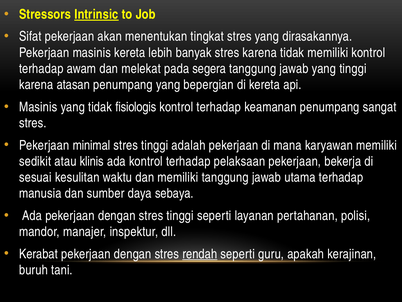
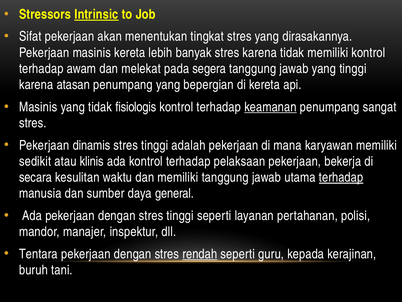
keamanan underline: none -> present (270, 107)
minimal: minimal -> dinamis (91, 145)
sesuai: sesuai -> secara (35, 177)
terhadap underline: none -> present (341, 177)
sebaya: sebaya -> general (174, 193)
Kerabat: Kerabat -> Tentara (38, 254)
apakah: apakah -> kepada (306, 254)
